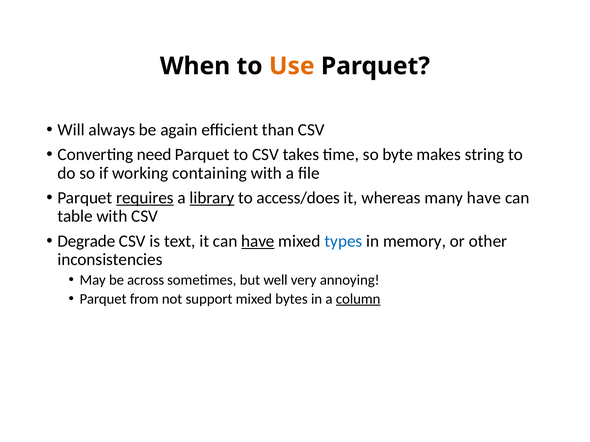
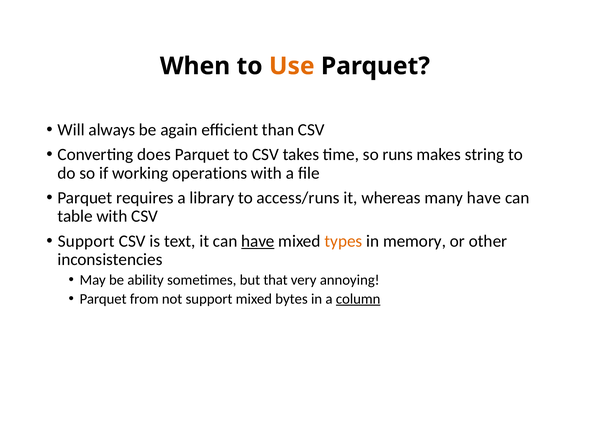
need: need -> does (154, 155)
byte: byte -> runs (398, 155)
containing: containing -> operations (210, 173)
requires underline: present -> none (145, 198)
library underline: present -> none (212, 198)
access/does: access/does -> access/runs (298, 198)
Degrade: Degrade -> Support (86, 241)
types colour: blue -> orange (343, 241)
across: across -> ability (146, 280)
well: well -> that (276, 280)
